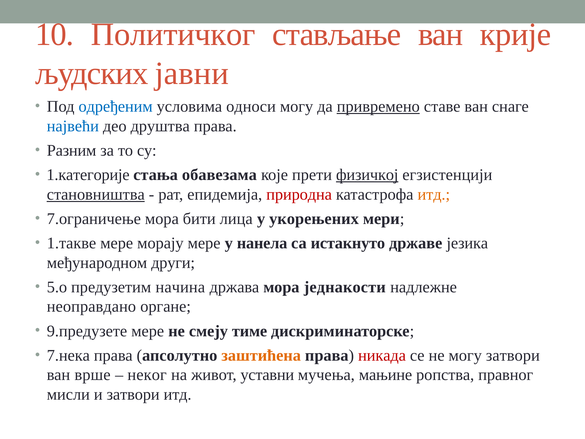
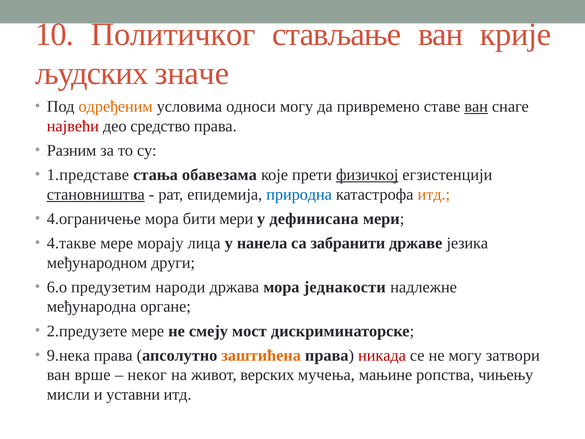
јавни: јавни -> значе (192, 73)
одређеним colour: blue -> orange (116, 106)
привремено underline: present -> none (378, 106)
ван underline: none -> present (476, 106)
највећи colour: blue -> red (73, 126)
друштва: друштва -> средство (160, 126)
1.категорије: 1.категорије -> 1.представе (88, 175)
природна colour: red -> blue (299, 194)
7.ограничење: 7.ограничење -> 4.ограничење (94, 219)
бити лица: лица -> мери (236, 219)
укорењених: укорењених -> дефинисана (314, 219)
1.такве: 1.такве -> 4.такве (71, 243)
морају мере: мере -> лица (204, 243)
истакнуто: истакнуто -> забранити (348, 243)
5.о: 5.о -> 6.о (57, 287)
начина: начина -> народи (180, 287)
неоправдано: неоправдано -> међународна (92, 306)
9.предузете: 9.предузете -> 2.предузете (87, 331)
тиме: тиме -> мост (249, 331)
7.нека: 7.нека -> 9.нека (68, 355)
уставни: уставни -> верских (267, 375)
правног: правног -> чињењу (506, 375)
и затвори: затвори -> уставни (133, 394)
